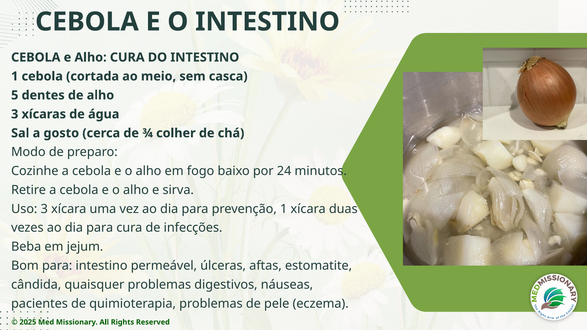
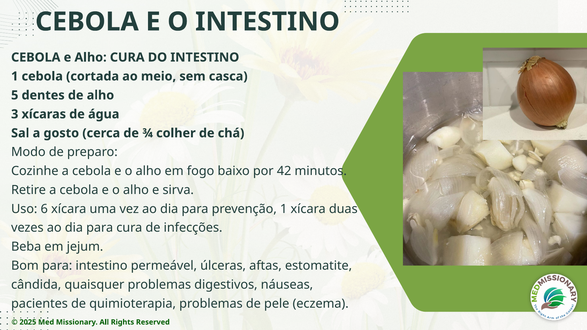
24: 24 -> 42 (284, 171)
Uso 3: 3 -> 6 (44, 209)
